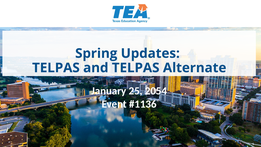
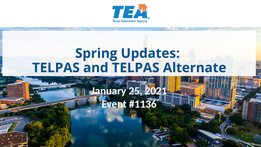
2054: 2054 -> 2021 (156, 91)
